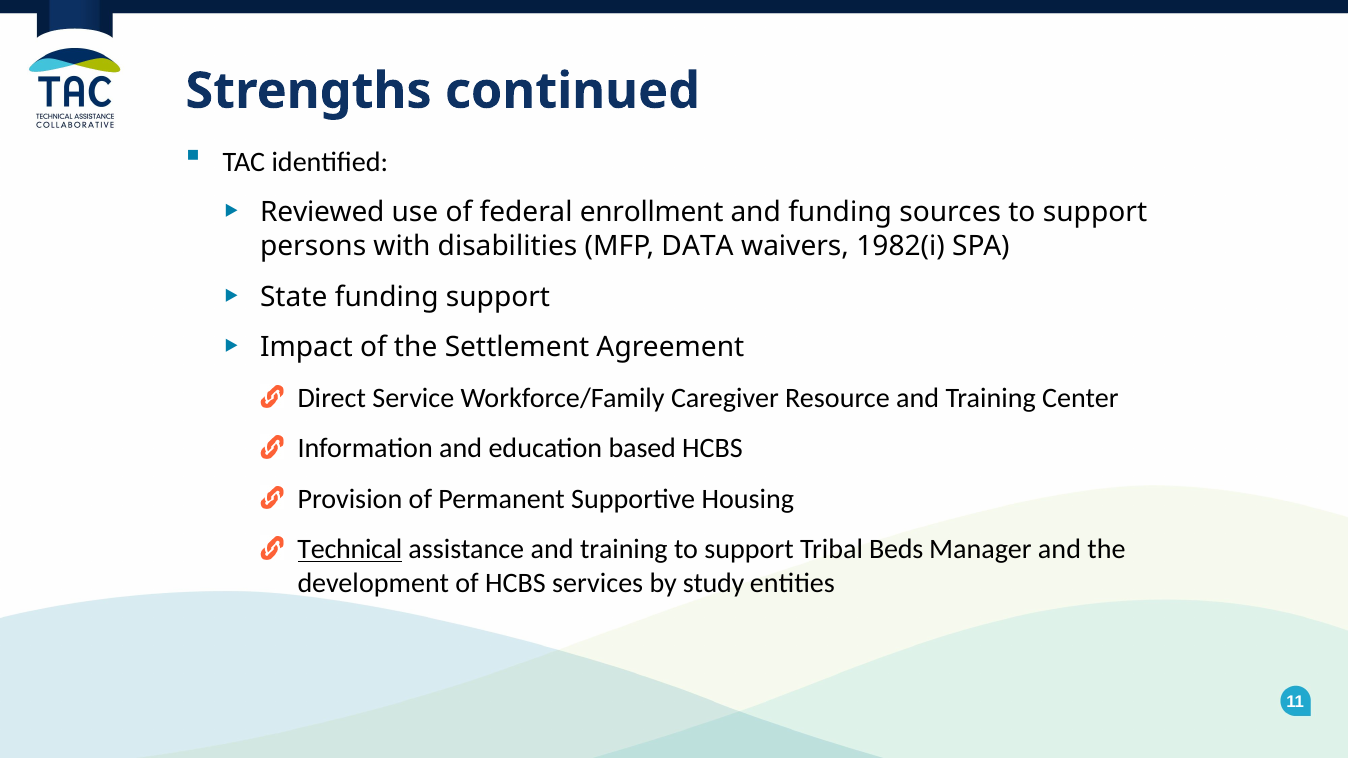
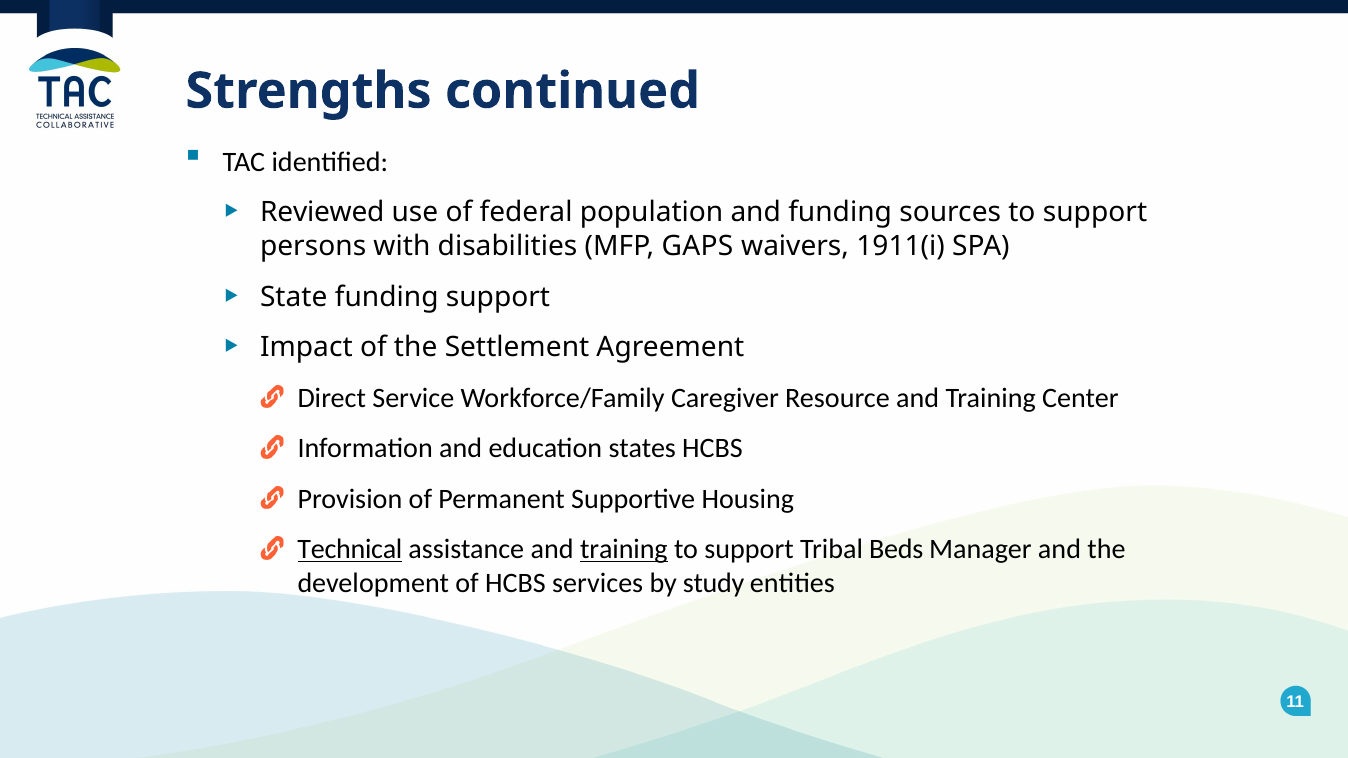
enrollment: enrollment -> population (651, 213)
DATA: DATA -> GAPS (697, 246)
1982(i: 1982(i -> 1911(i (901, 246)
based: based -> states (642, 448)
training underline: none -> present (624, 550)
